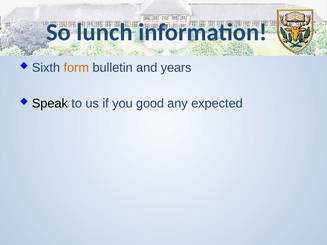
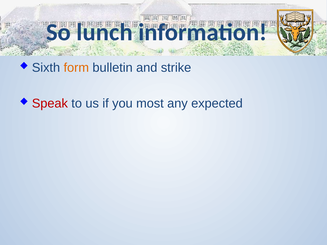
years: years -> strike (176, 68)
Speak colour: black -> red (50, 103)
good: good -> most (150, 103)
